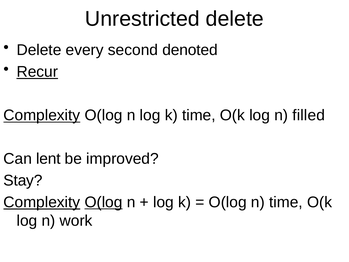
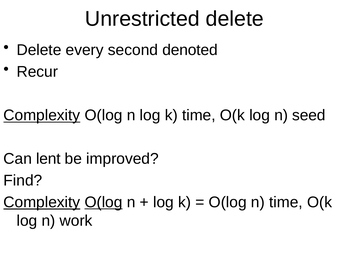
Recur underline: present -> none (37, 72)
filled: filled -> seed (309, 115)
Stay: Stay -> Find (23, 180)
